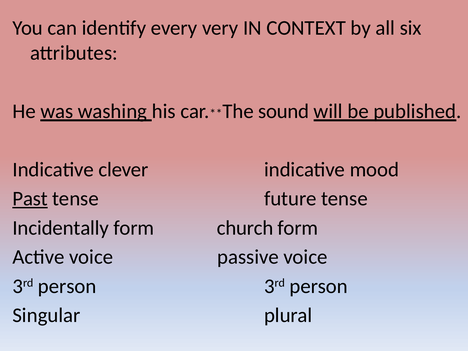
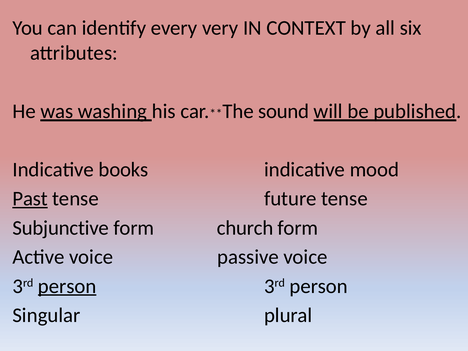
clever: clever -> books (123, 170)
Incidentally: Incidentally -> Subjunctive (61, 228)
person underline: none -> present (67, 286)
